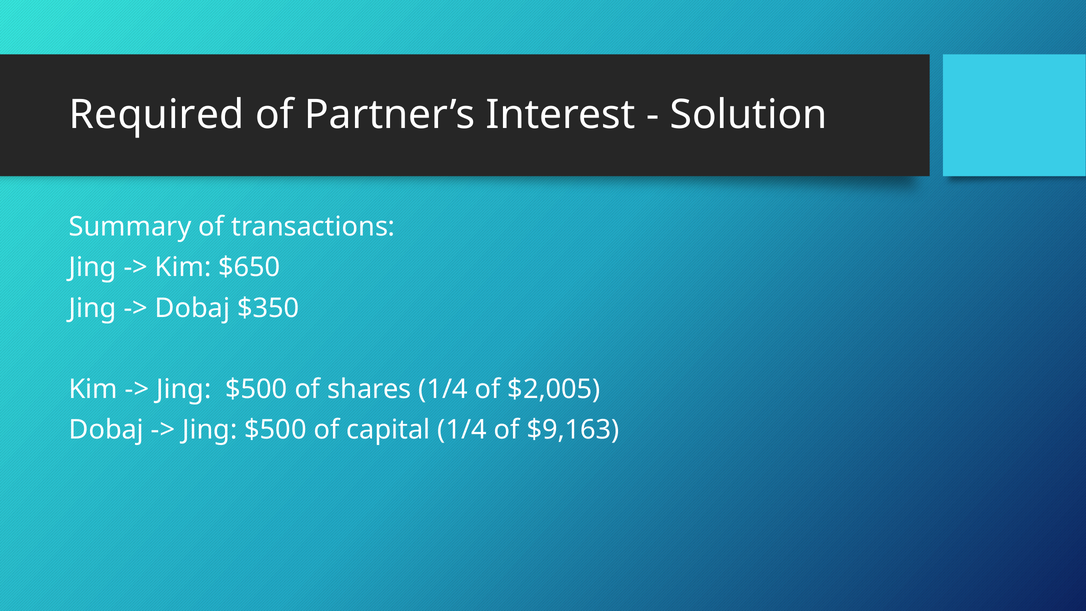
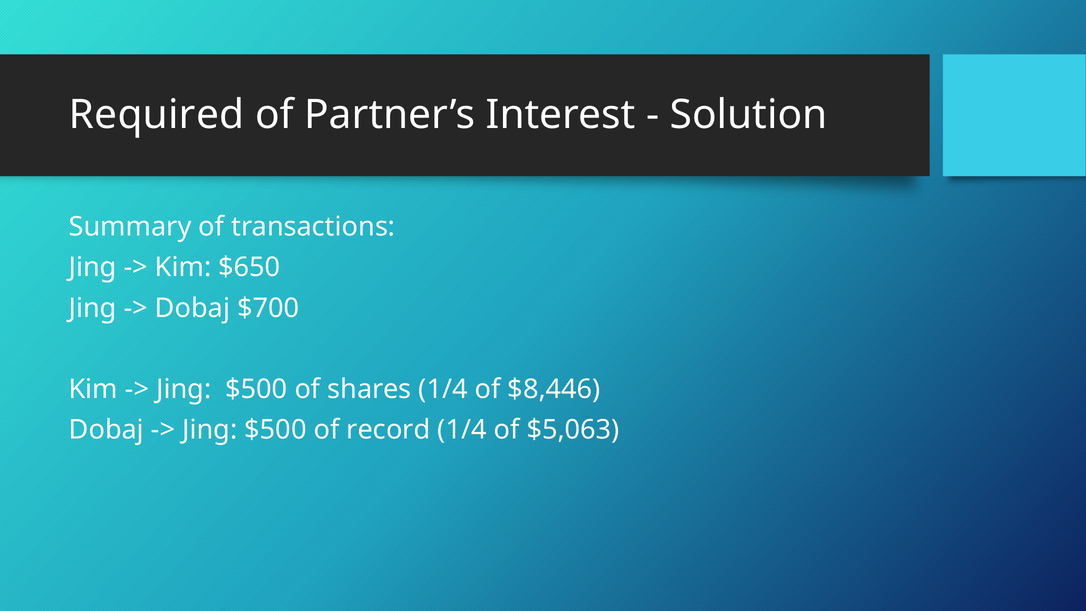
$350: $350 -> $700 (268, 308)
$2,005: $2,005 -> $8,446 (554, 389)
capital: capital -> record (388, 430)
$9,163: $9,163 -> $5,063 (573, 430)
